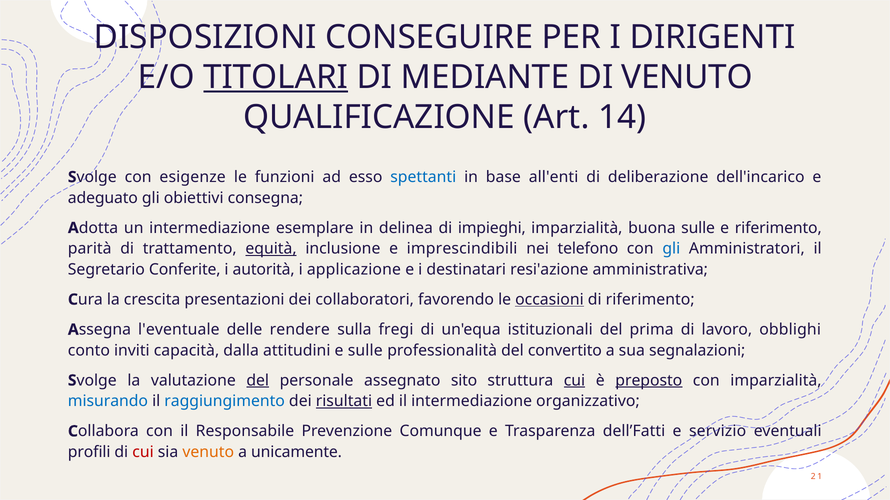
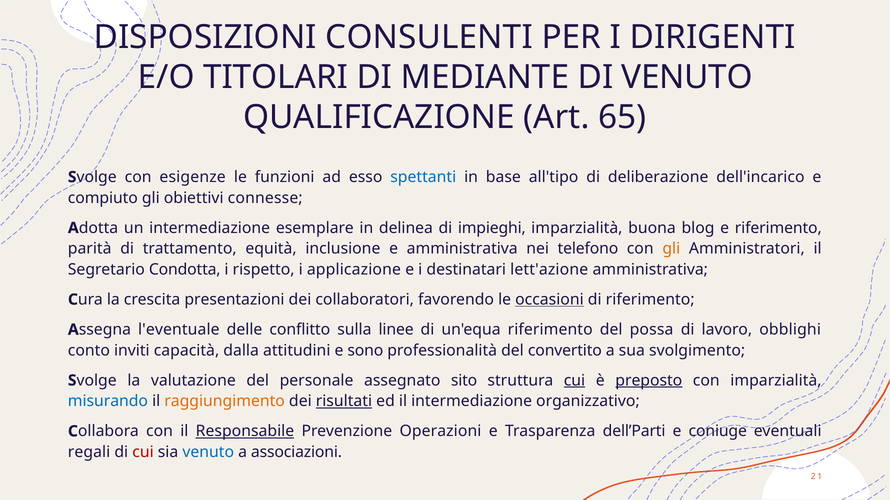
CONSEGUIRE: CONSEGUIRE -> CONSULENTI (429, 37)
TITOLARI underline: present -> none (276, 77)
14: 14 -> 65 (622, 117)
all'enti: all'enti -> all'tipo (554, 177)
adeguato: adeguato -> compiuto (103, 198)
consegna: consegna -> connesse (265, 198)
buona sulle: sulle -> blog (698, 228)
equità underline: present -> none (271, 249)
e imprescindibili: imprescindibili -> amministrativa (462, 249)
gli colour: blue -> orange (671, 249)
Conferite: Conferite -> Condotta (185, 270)
autorità: autorità -> rispetto (264, 270)
resi'azione: resi'azione -> lett'azione (549, 270)
rendere: rendere -> conflitto (300, 330)
fregi: fregi -> linee (396, 330)
un'equa istituzionali: istituzionali -> riferimento (550, 330)
prima: prima -> possa (652, 330)
e sulle: sulle -> sono (365, 351)
segnalazioni: segnalazioni -> svolgimento (697, 351)
del underline: present -> none (258, 381)
raggiungimento colour: blue -> orange (225, 402)
Responsabile underline: none -> present (245, 432)
Comunque: Comunque -> Operazioni (440, 432)
dell’Fatti: dell’Fatti -> dell’Parti (634, 432)
servizio: servizio -> coniuge (718, 432)
profili: profili -> regali (89, 453)
venuto colour: orange -> blue (208, 453)
unicamente: unicamente -> associazioni (297, 453)
